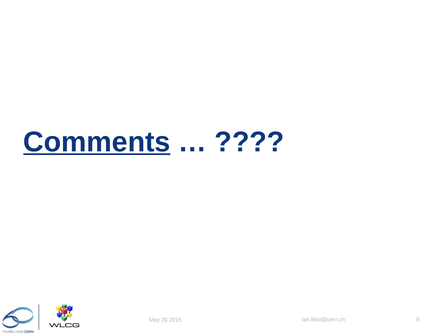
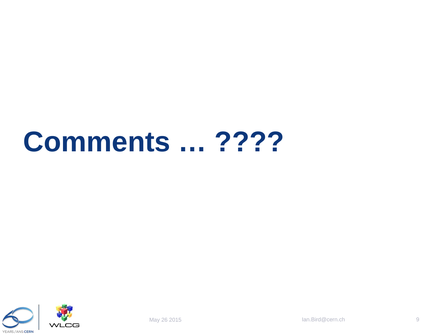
Comments underline: present -> none (97, 142)
